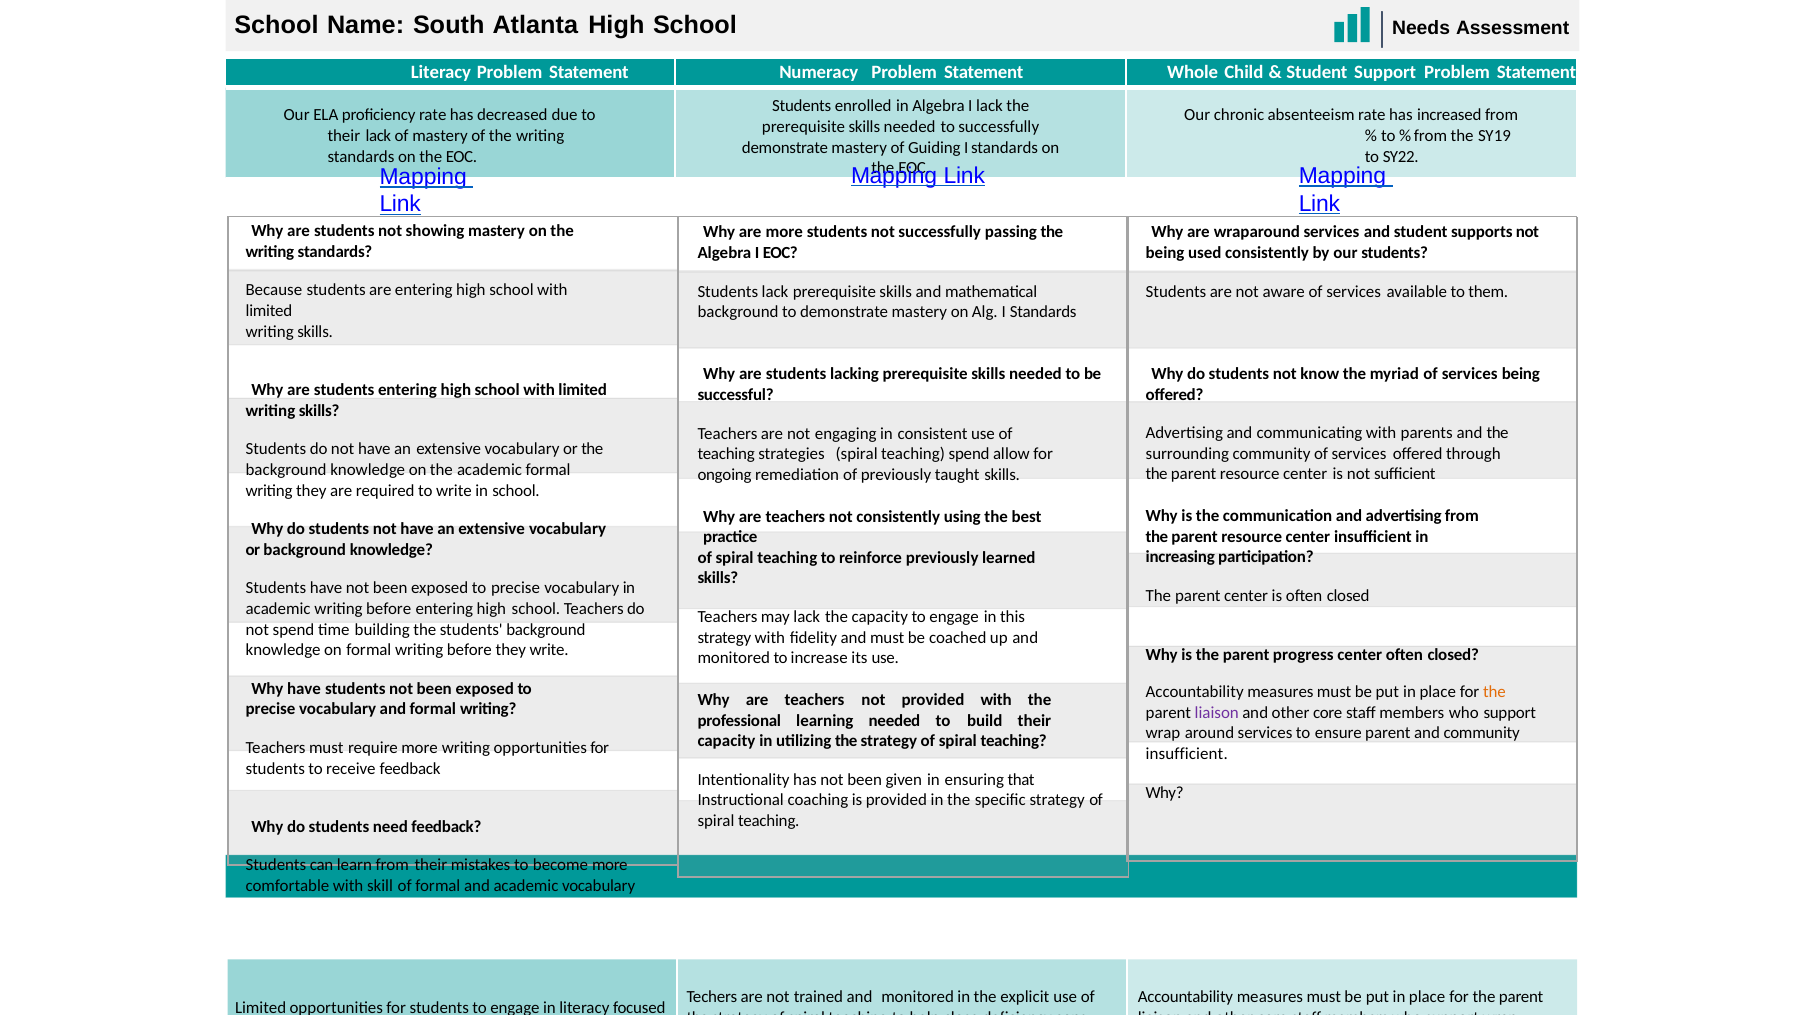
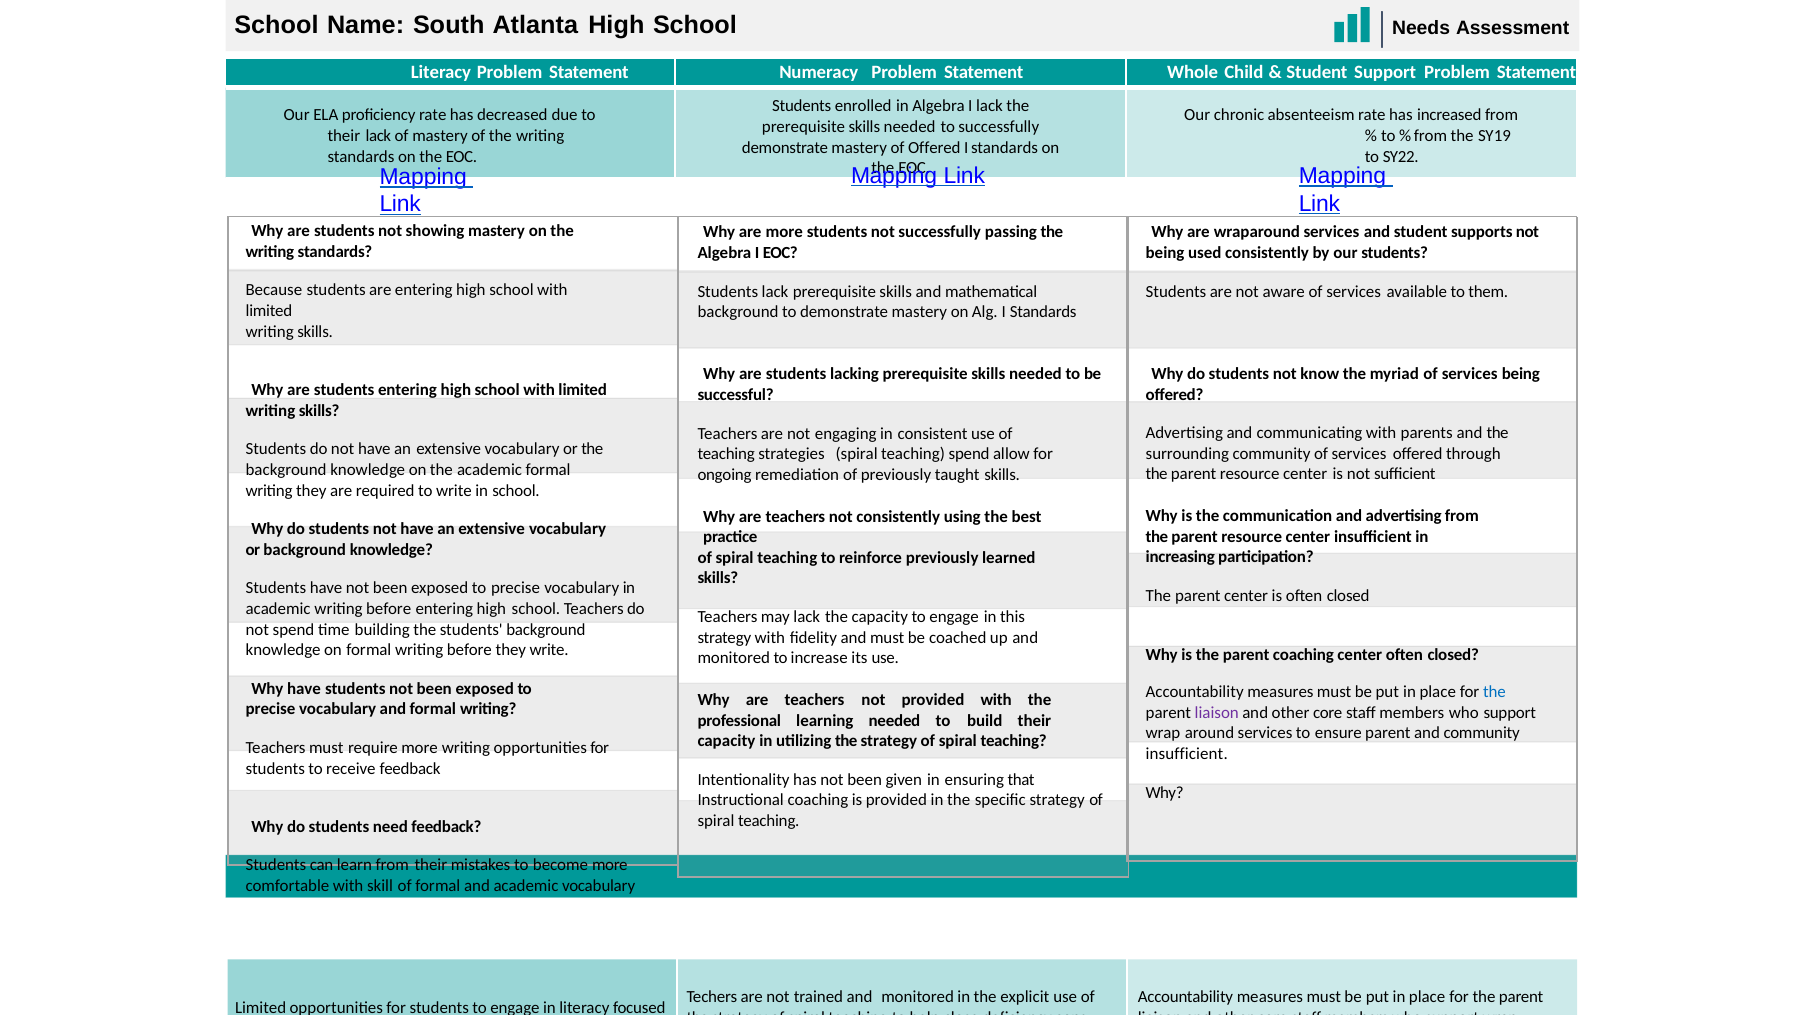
of Guiding: Guiding -> Offered (934, 148)
parent progress: progress -> coaching (1303, 655)
the colour: orange -> blue (1495, 692)
